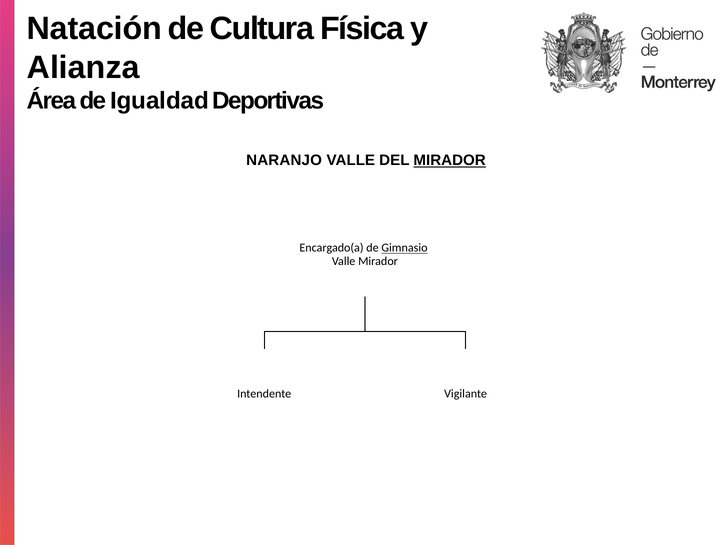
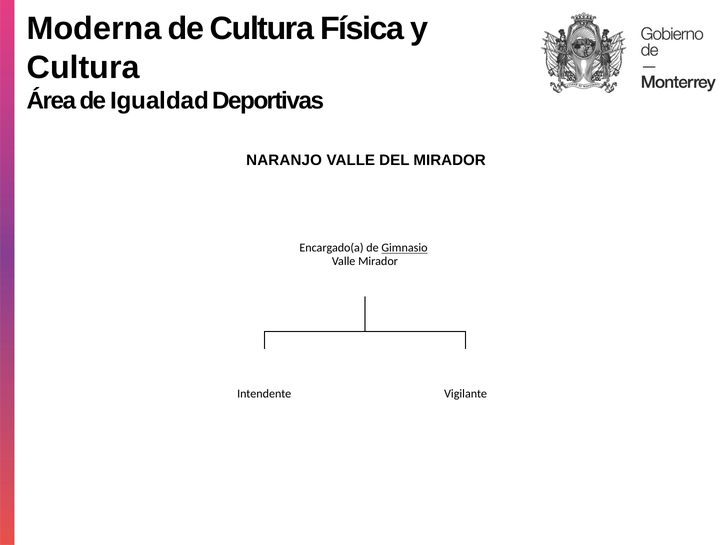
Natación: Natación -> Moderna (94, 29)
Alianza: Alianza -> Cultura (83, 68)
MIRADOR underline: present -> none (450, 160)
